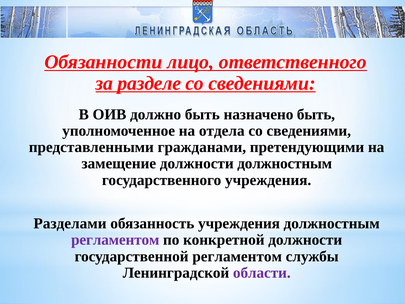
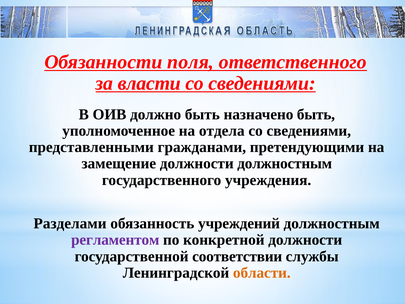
лицо: лицо -> поля (191, 62)
разделе: разделе -> власти (149, 83)
обязанность учреждения: учреждения -> учреждений (239, 223)
государственной регламентом: регламентом -> соответствии (237, 256)
области colour: purple -> orange (262, 273)
